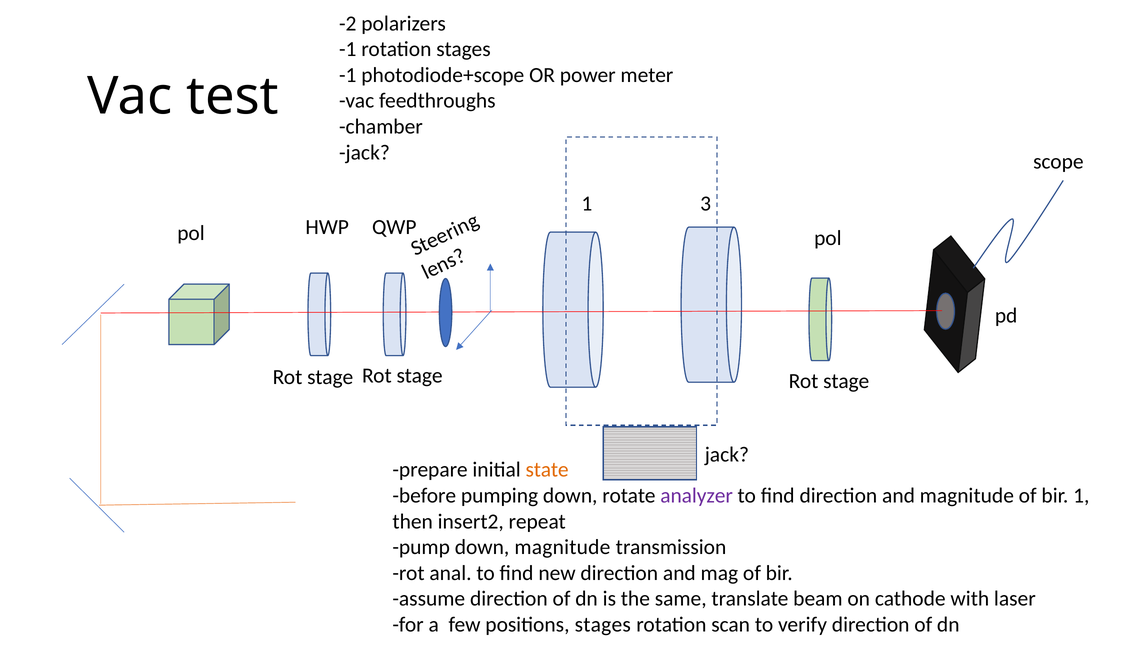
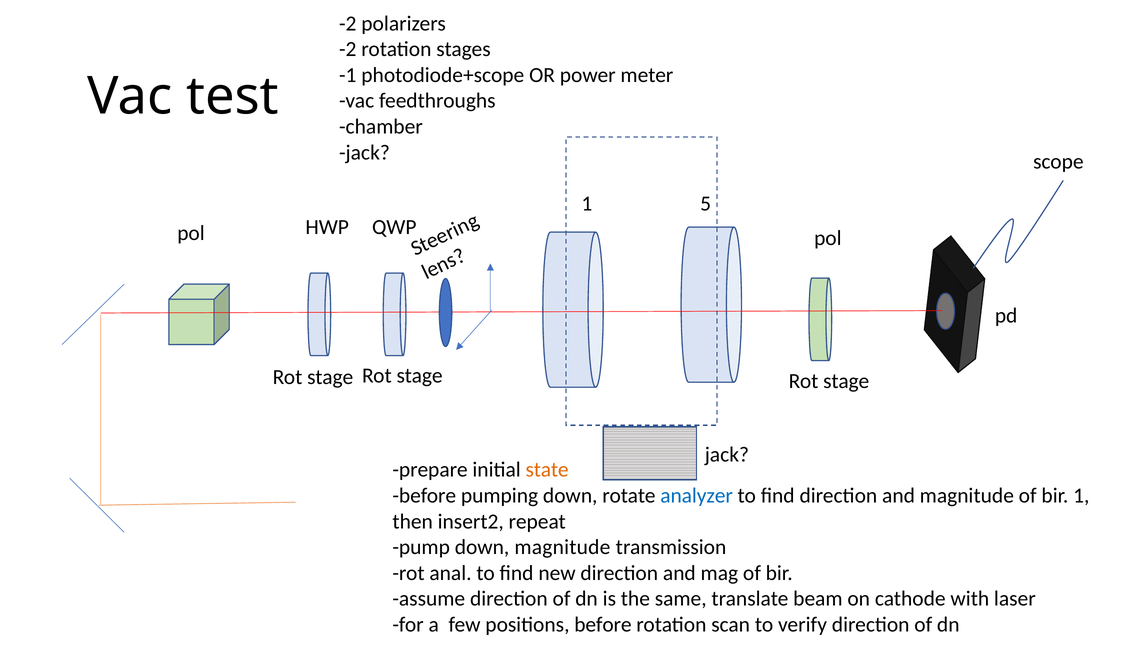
-1: -1 -> -2 (348, 49)
3: 3 -> 5 (706, 203)
analyzer colour: purple -> blue (697, 495)
positions stages: stages -> before (603, 624)
